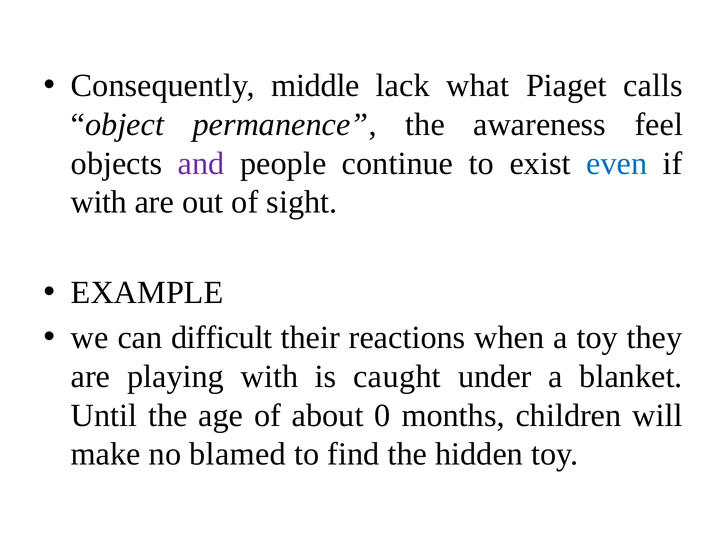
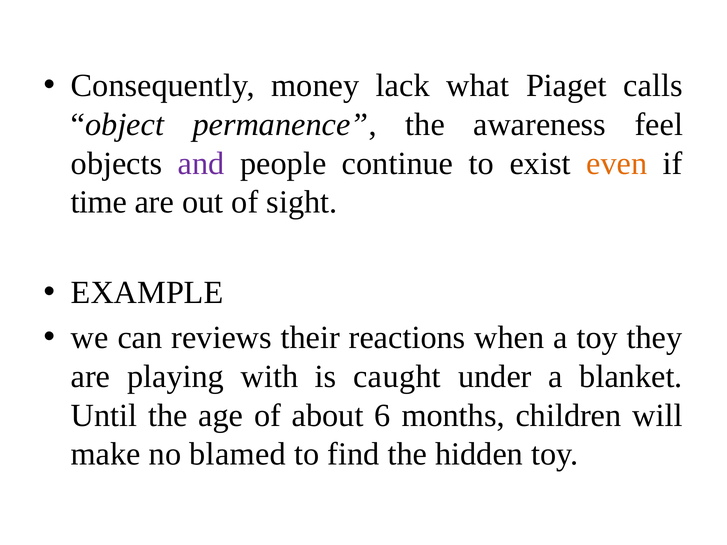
middle: middle -> money (315, 86)
even colour: blue -> orange (617, 163)
with: with -> time (99, 202)
difficult: difficult -> reviews (222, 338)
0: 0 -> 6 (383, 416)
